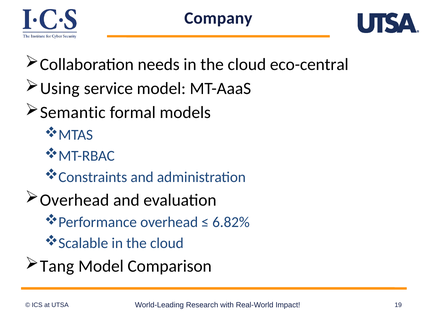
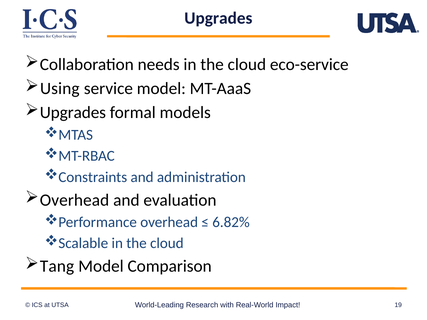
Company: Company -> Upgrades (218, 18)
eco-central: eco-central -> eco-service (309, 65)
Semantic: Semantic -> Upgrades (73, 113)
